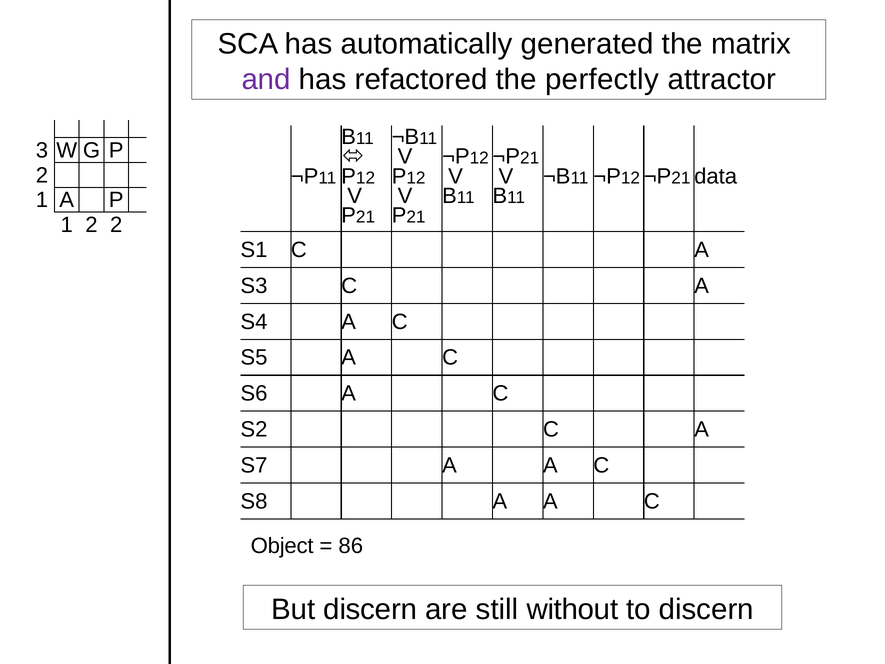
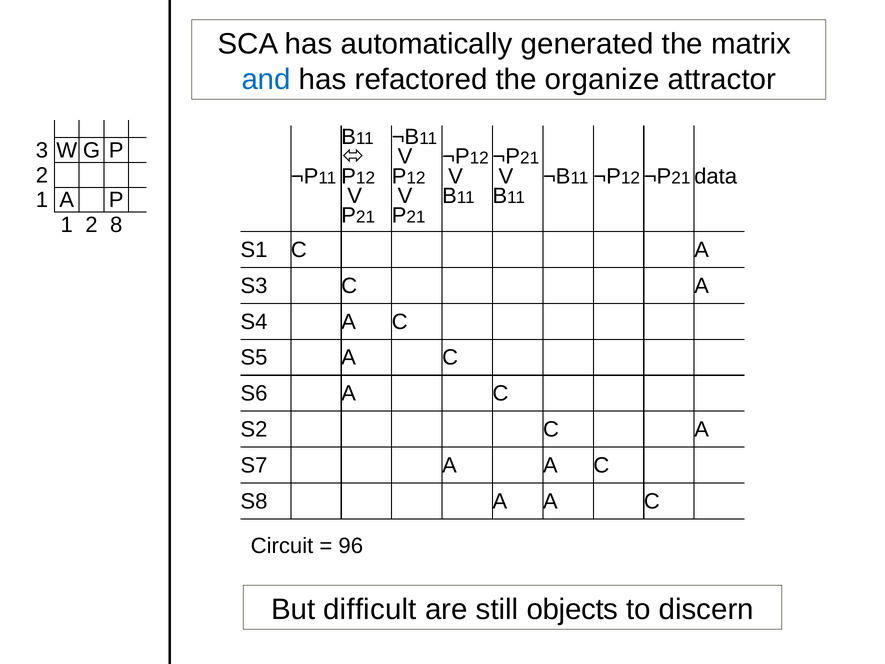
and colour: purple -> blue (266, 79)
perfectly: perfectly -> organize (602, 79)
2 2: 2 -> 8 (116, 225)
Object: Object -> Circuit (282, 546)
86: 86 -> 96 (351, 546)
But discern: discern -> difficult (370, 609)
without: without -> objects (572, 609)
